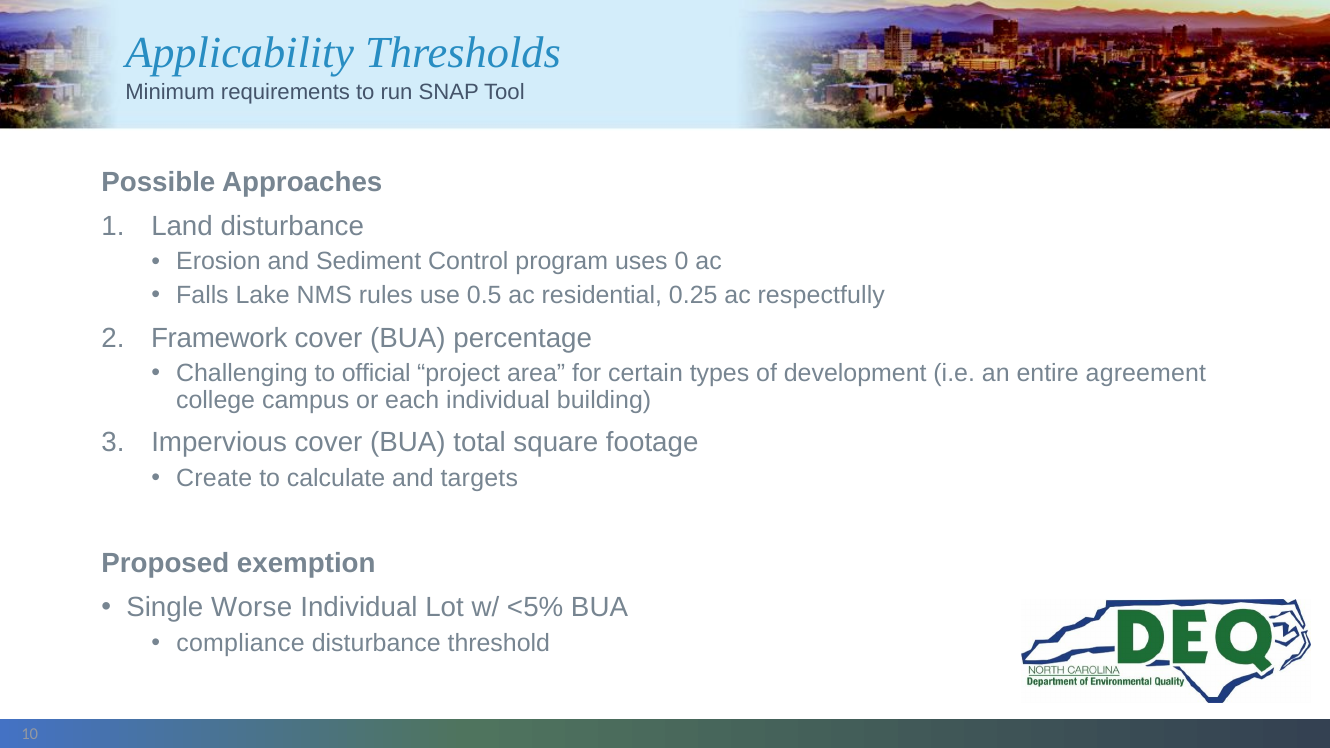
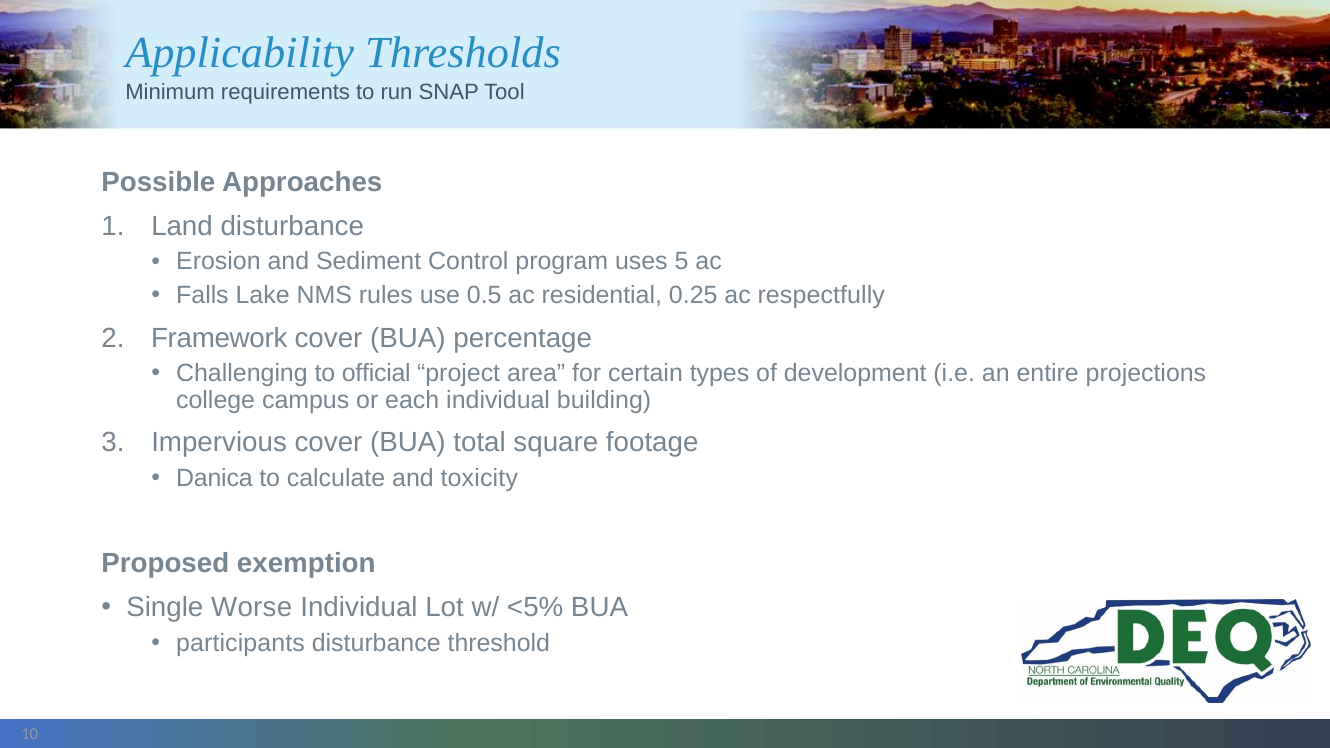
0: 0 -> 5 (682, 262)
agreement: agreement -> projections (1146, 373)
Create: Create -> Danica (214, 478)
targets: targets -> toxicity (479, 478)
compliance: compliance -> participants (241, 643)
